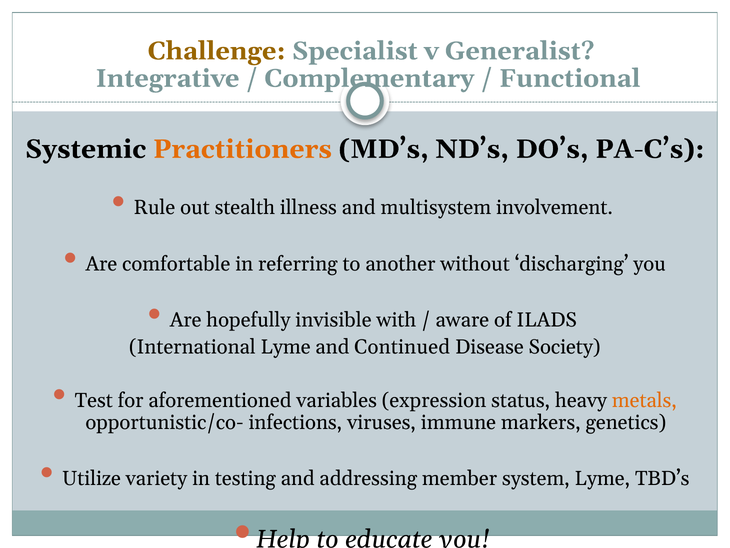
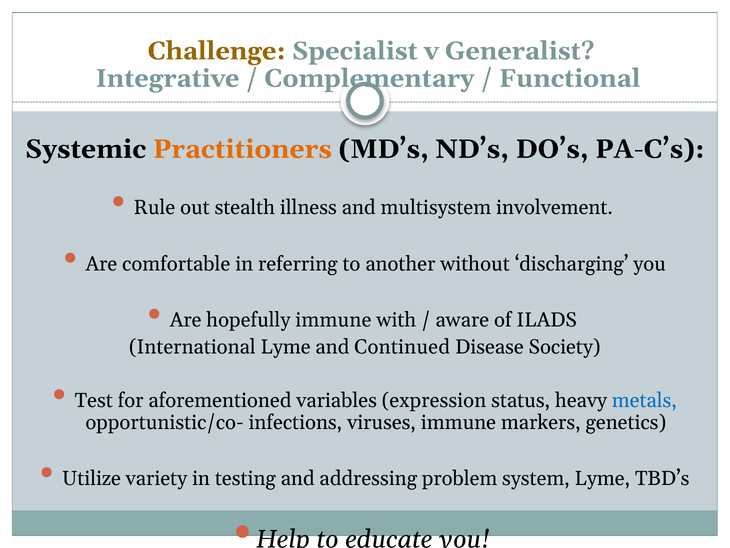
hopefully invisible: invisible -> immune (333, 320)
metals colour: orange -> blue (644, 400)
member: member -> problem (460, 478)
